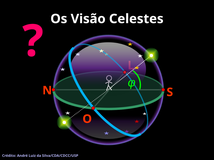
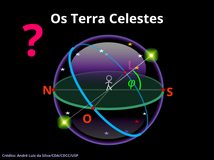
Visão: Visão -> Terra (88, 19)
